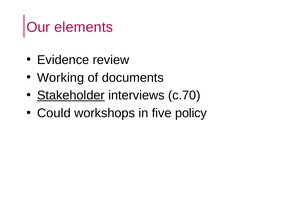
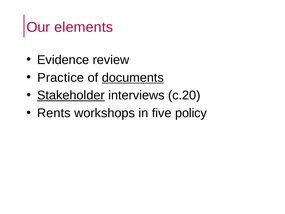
Working: Working -> Practice (61, 78)
documents underline: none -> present (133, 78)
c.70: c.70 -> c.20 (184, 95)
Could: Could -> Rents (54, 113)
